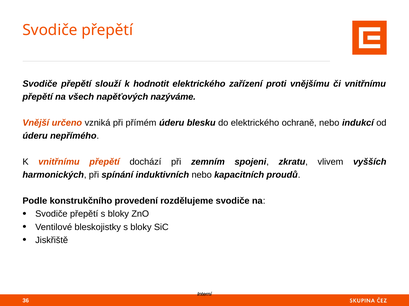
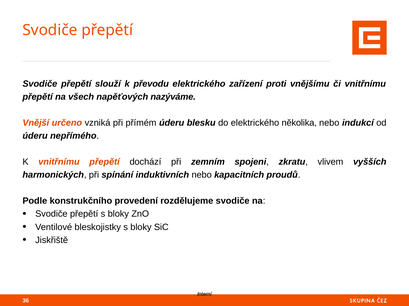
hodnotit: hodnotit -> převodu (151, 84)
ochraně: ochraně -> několika (299, 123)
